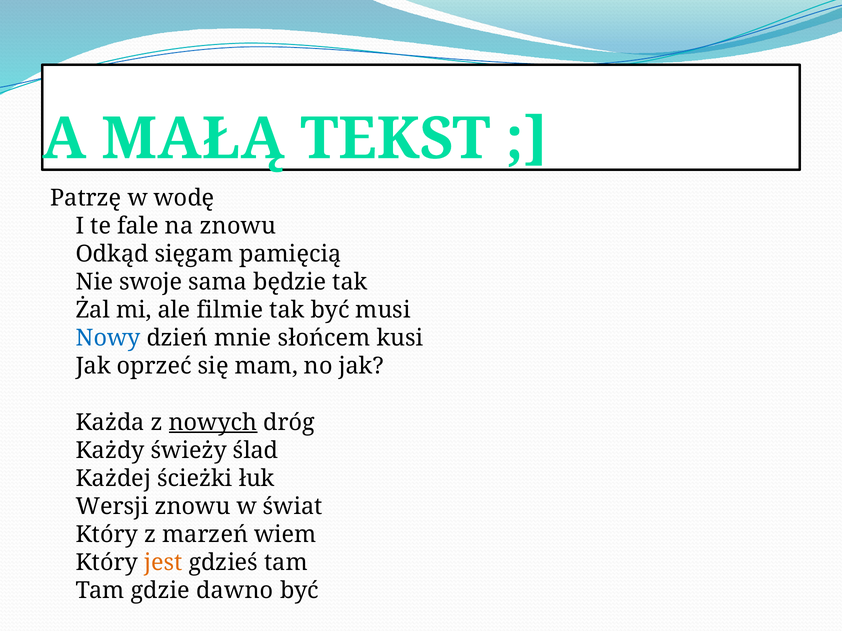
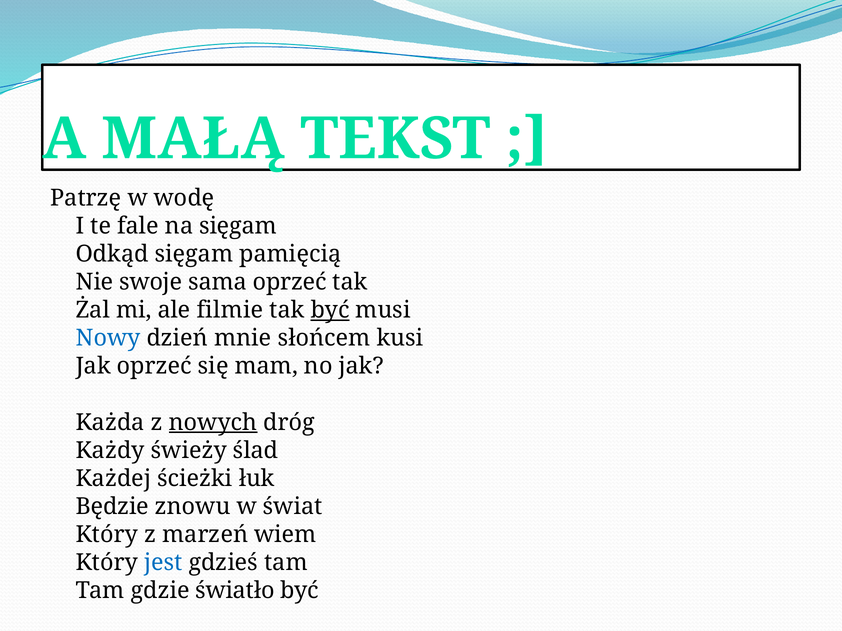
na znowu: znowu -> sięgam (238, 226)
sama będzie: będzie -> oprzeć (290, 282)
być underline: none -> present (330, 310)
Wersji: Wersji -> Będzie (112, 507)
jest colour: orange -> blue (163, 563)
dawno: dawno -> światło (235, 591)
